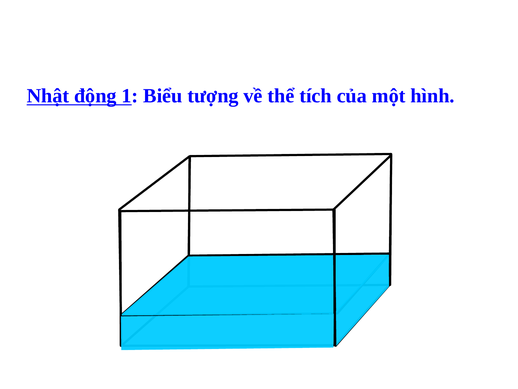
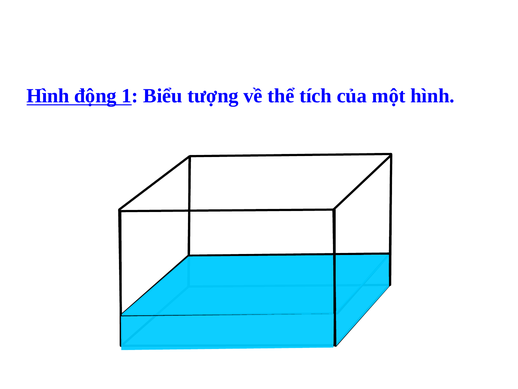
Nhật: Nhật -> Hình (48, 96)
